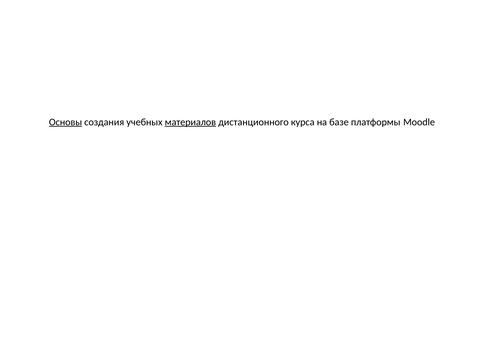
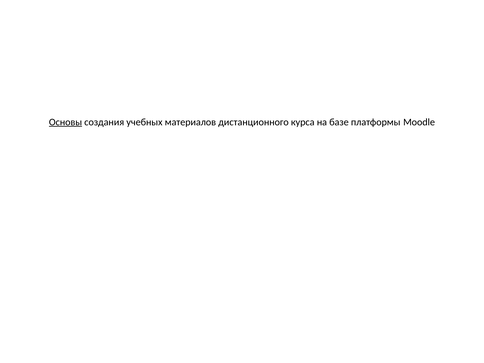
материалов underline: present -> none (190, 122)
